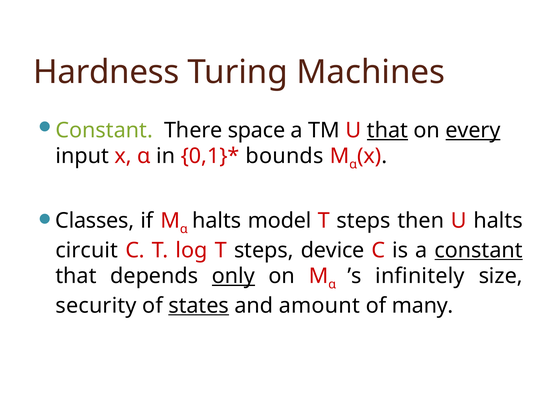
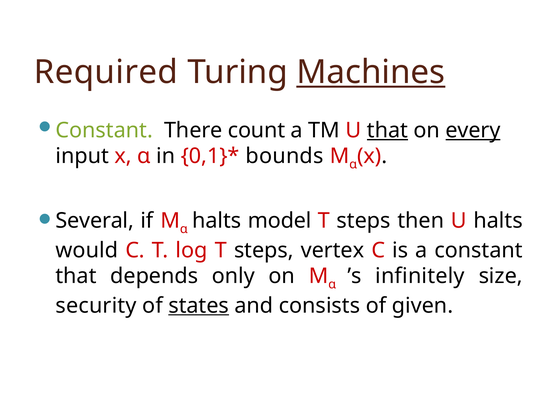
Hardness: Hardness -> Required (106, 72)
Machines underline: none -> present (371, 72)
space: space -> count (256, 130)
Classes: Classes -> Several (95, 221)
circuit: circuit -> would (87, 250)
device: device -> vertex (333, 250)
constant underline: present -> none (479, 250)
only underline: present -> none (233, 276)
amount: amount -> consists (319, 306)
many: many -> given (422, 306)
